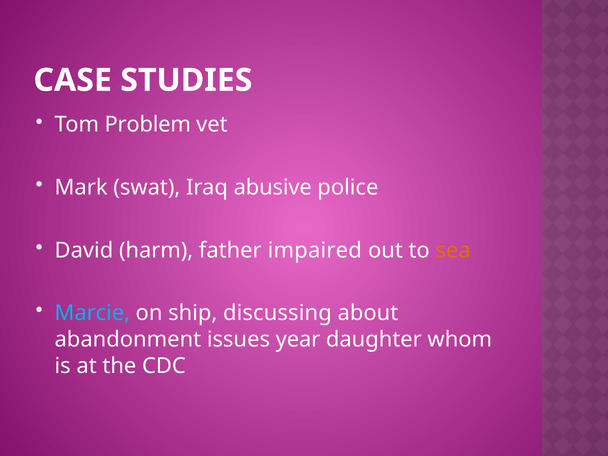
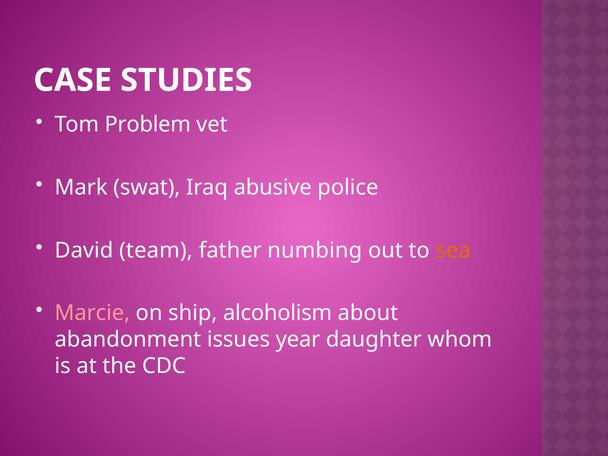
harm: harm -> team (156, 250)
impaired: impaired -> numbing (315, 250)
Marcie colour: light blue -> pink (92, 313)
discussing: discussing -> alcoholism (278, 313)
